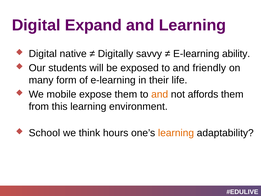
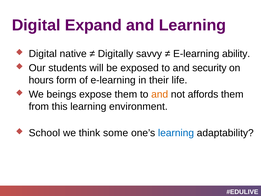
friendly: friendly -> security (209, 68)
many: many -> hours (41, 80)
mobile: mobile -> beings (61, 94)
hours: hours -> some (116, 133)
learning colour: orange -> blue (176, 133)
